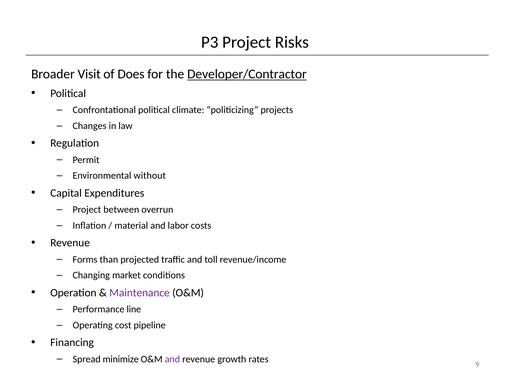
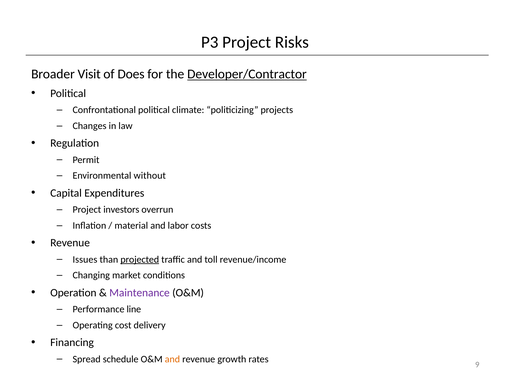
between: between -> investors (121, 210)
Forms: Forms -> Issues (85, 260)
projected underline: none -> present (140, 260)
pipeline: pipeline -> delivery (150, 326)
minimize: minimize -> schedule (121, 360)
and colour: purple -> orange (172, 360)
